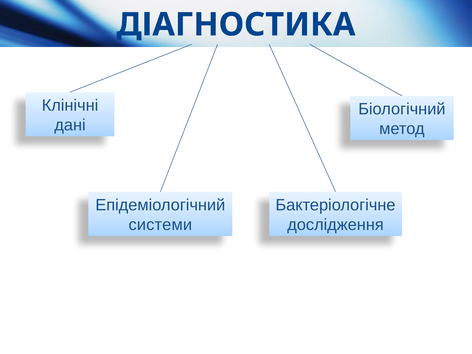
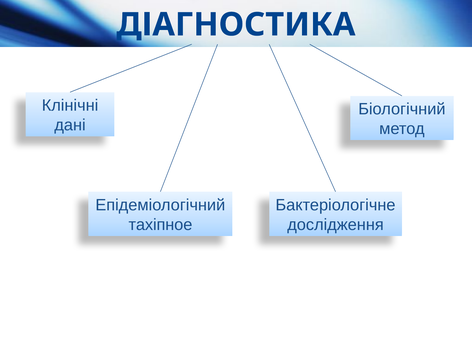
системи: системи -> тахіпное (160, 225)
